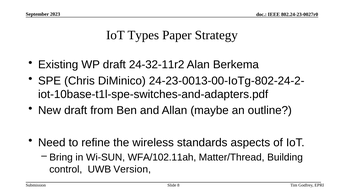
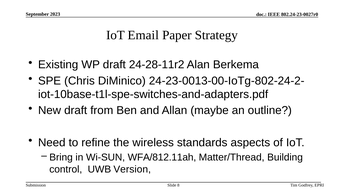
Types: Types -> Email (143, 35)
24-32-11r2: 24-32-11r2 -> 24-28-11r2 (157, 65)
WFA/102.11ah: WFA/102.11ah -> WFA/812.11ah (162, 158)
